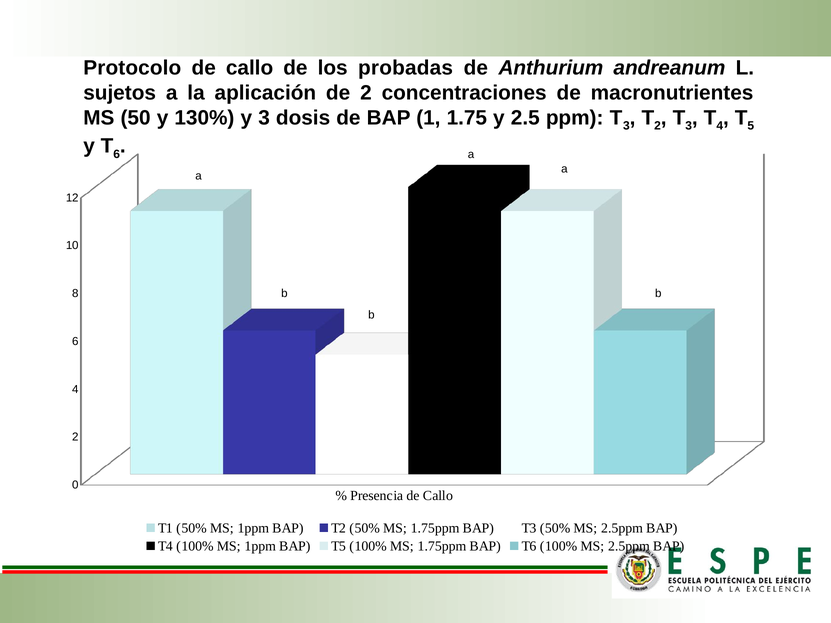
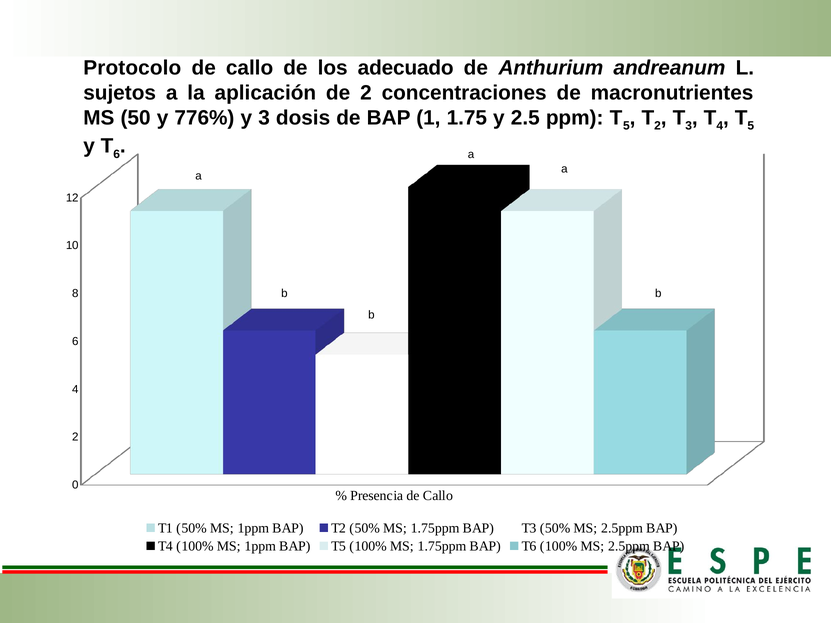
probadas: probadas -> adecuado (406, 68)
130%: 130% -> 776% (204, 118)
3: 3 -> 5 (626, 126)
